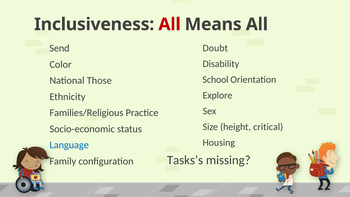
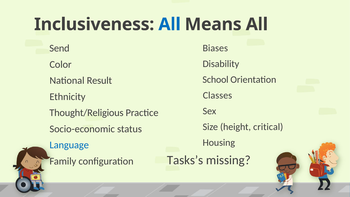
All colour: red -> blue (170, 24)
Doubt: Doubt -> Biases (215, 48)
Those: Those -> Result (99, 81)
Explore: Explore -> Classes (217, 95)
Families/Religious: Families/Religious -> Thought/Religious (86, 113)
